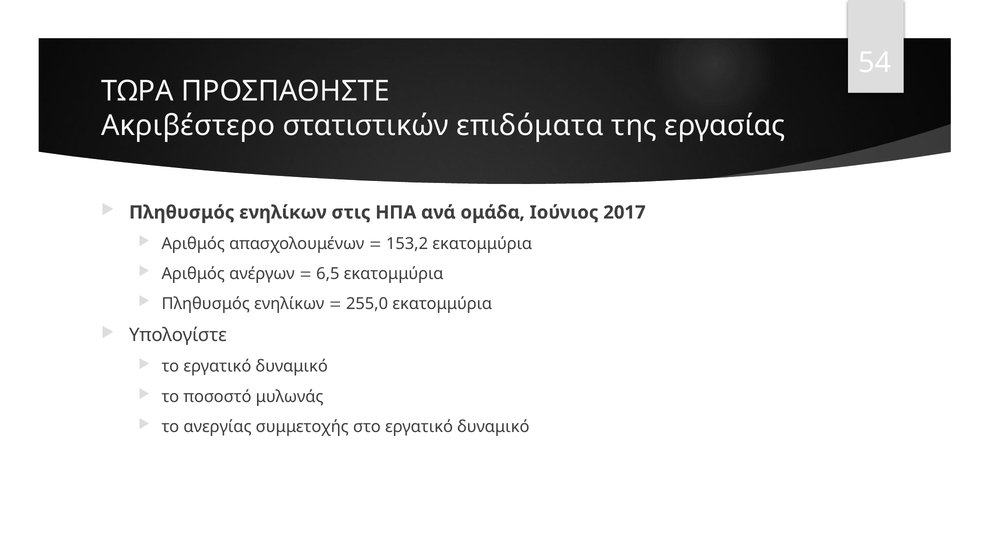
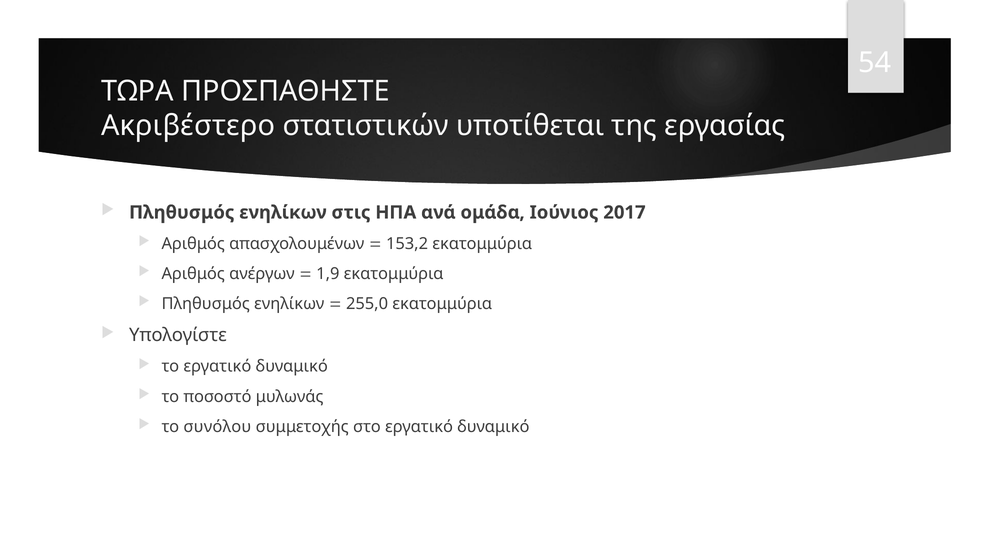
επιδόματα: επιδόματα -> υποτίθεται (530, 126)
6,5: 6,5 -> 1,9 (328, 274)
ανεργίας: ανεργίας -> συνόλου (217, 427)
